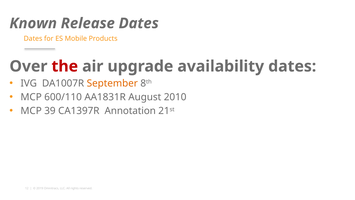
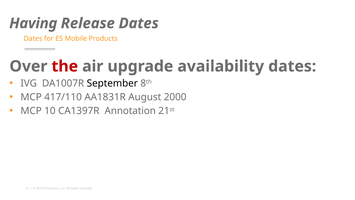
Known: Known -> Having (33, 23)
September colour: orange -> black (112, 83)
600/110: 600/110 -> 417/110 (63, 97)
2010: 2010 -> 2000 (175, 97)
39: 39 -> 10 (50, 111)
